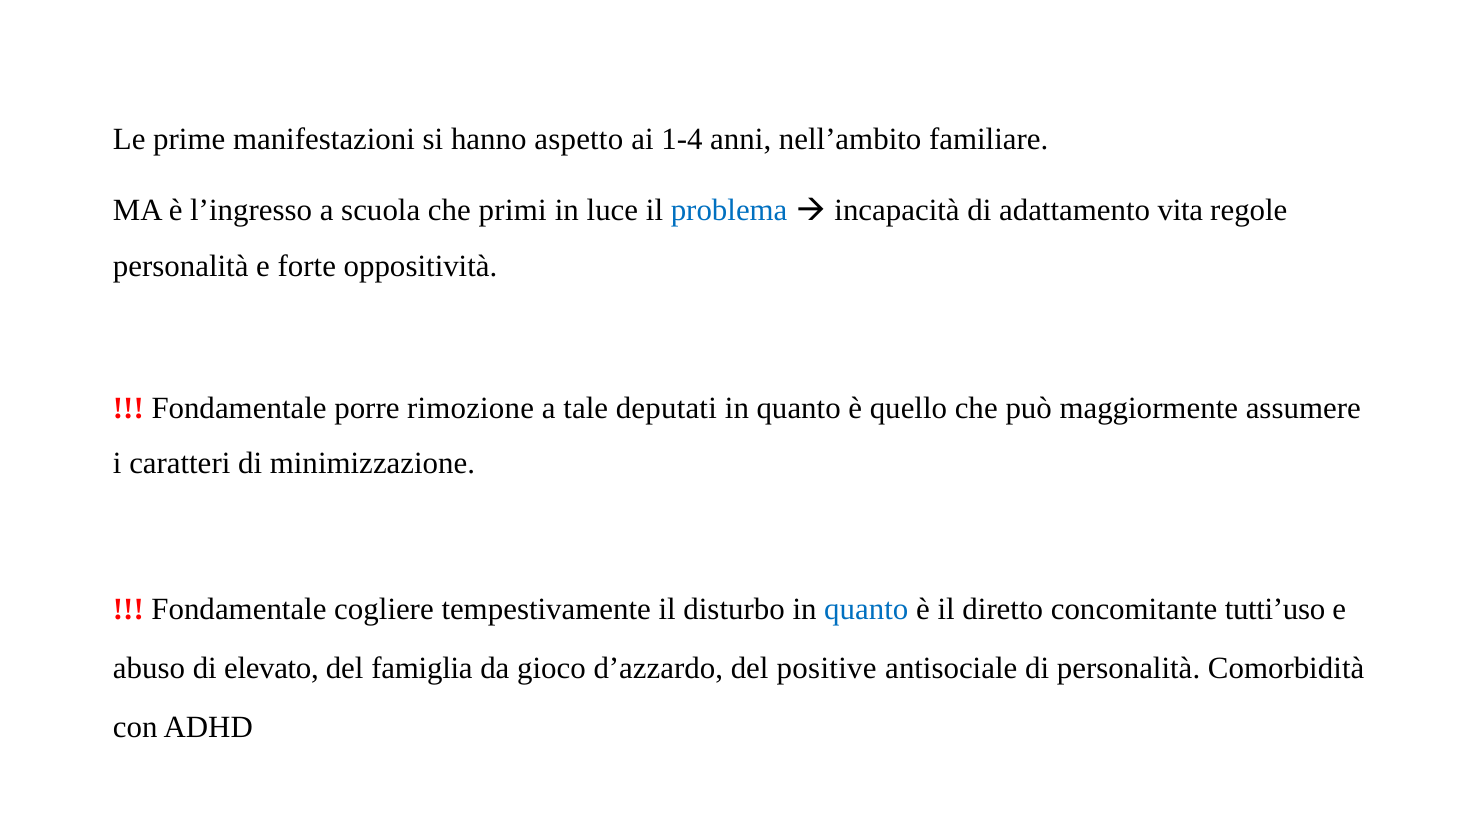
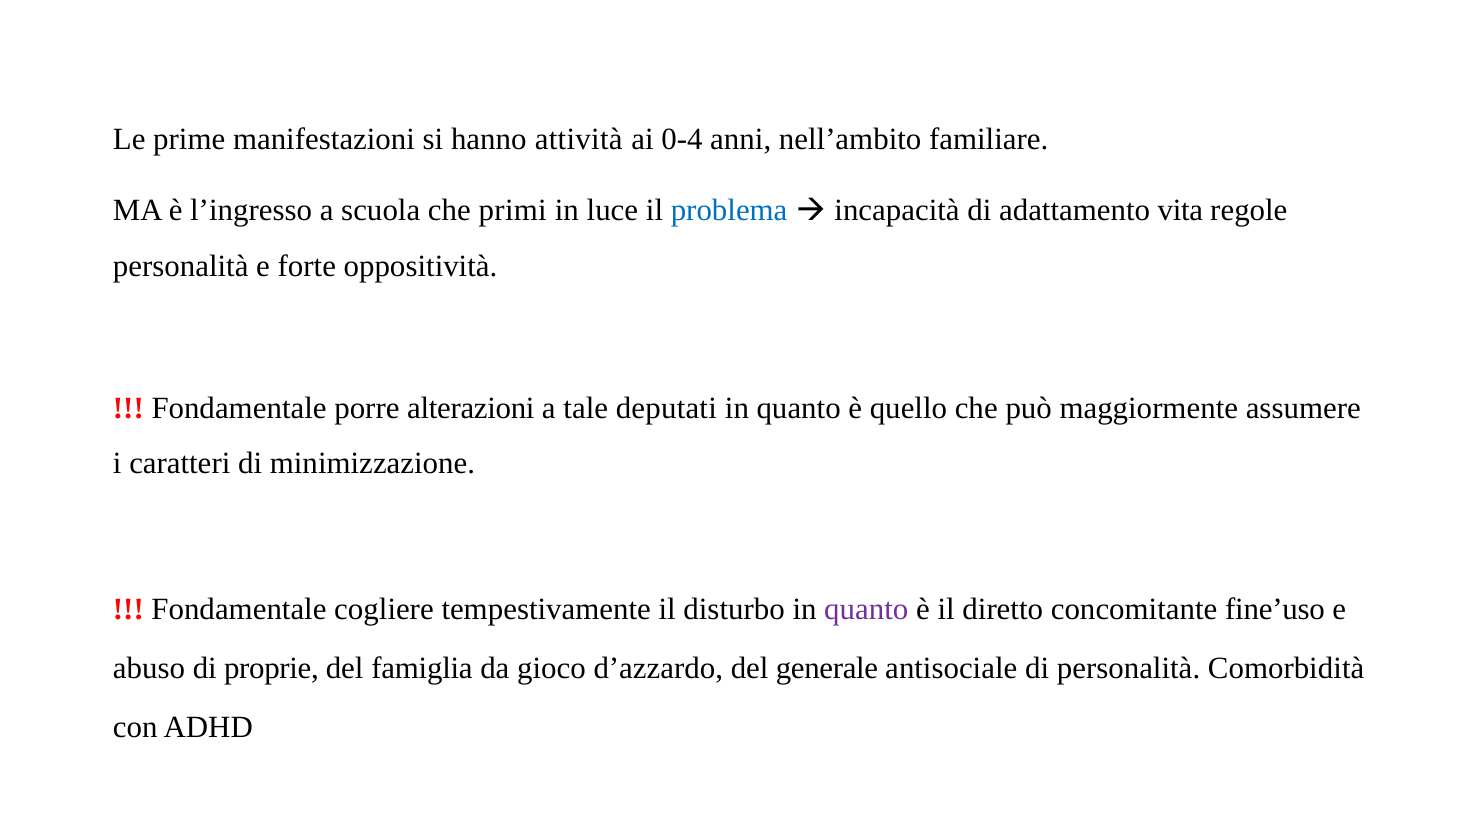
aspetto: aspetto -> attività (579, 140)
1-4: 1-4 -> 0-4 (682, 140)
rimozione: rimozione -> alterazioni (471, 408)
quanto colour: blue -> purple (866, 609)
tutti’uso: tutti’uso -> fine’uso (1275, 609)
elevato: elevato -> proprie (271, 669)
positive: positive -> generale (827, 669)
